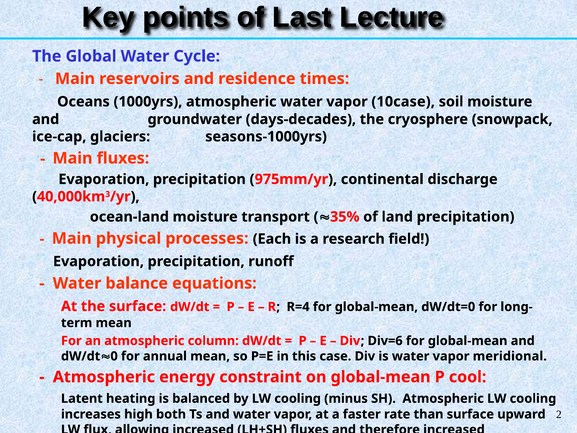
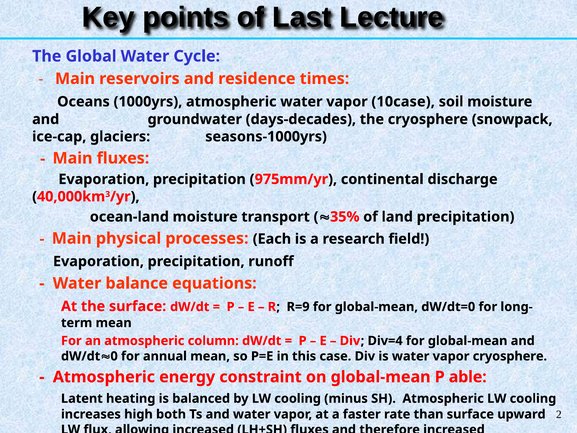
R=4: R=4 -> R=9 (298, 307)
Div=6: Div=6 -> Div=4 (385, 341)
vapor meridional: meridional -> cryosphere (510, 356)
cool: cool -> able (468, 377)
